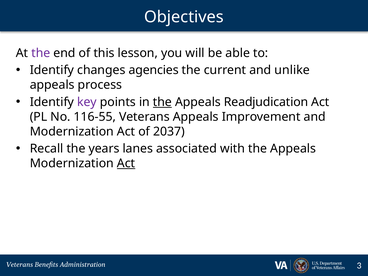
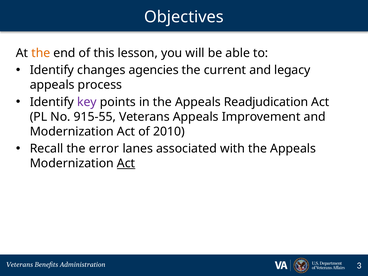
the colour: purple -> orange (41, 53)
unlike: unlike -> legacy (292, 70)
the underline: present -> none (162, 102)
116-55: 116-55 -> 915-55 (95, 117)
2037: 2037 -> 2010 (169, 131)
years: years -> error (104, 149)
